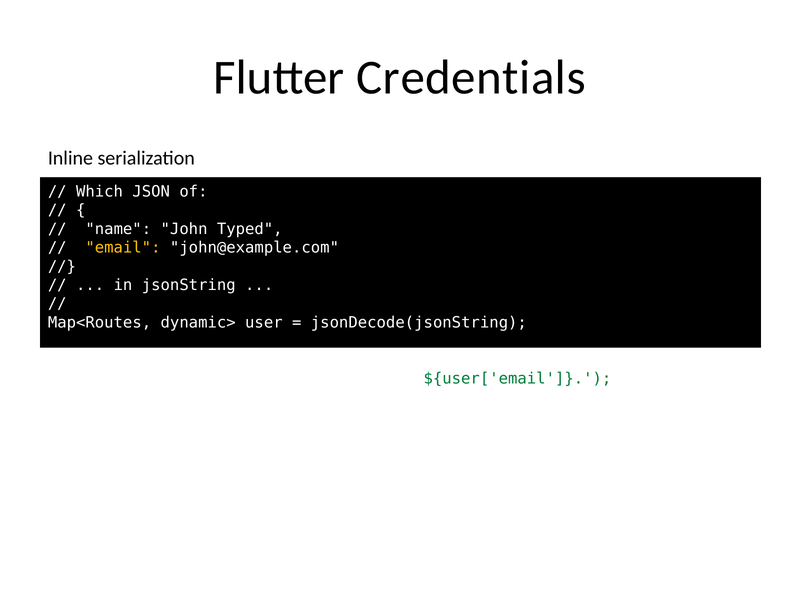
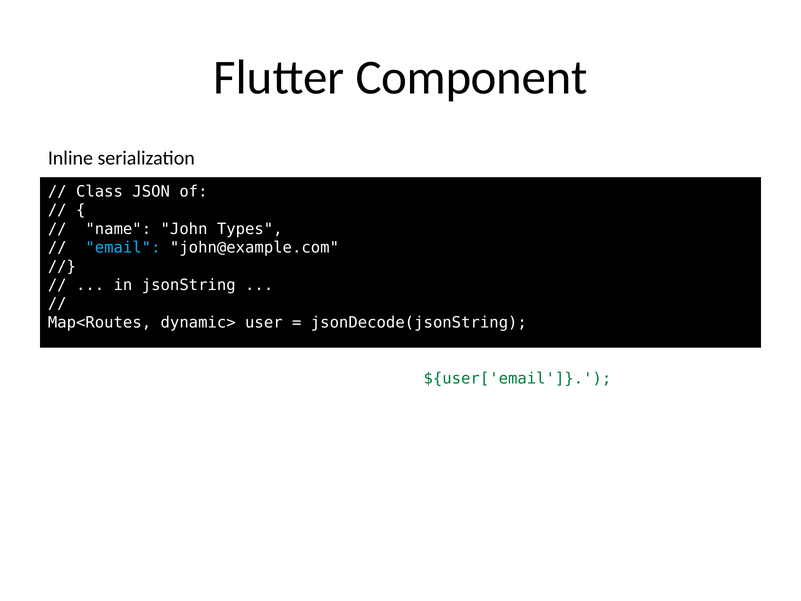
Credentials: Credentials -> Component (472, 78)
Which: Which -> Class (100, 191)
Typed: Typed -> Types (250, 229)
email colour: yellow -> light blue (123, 248)
